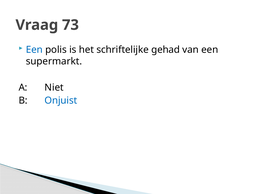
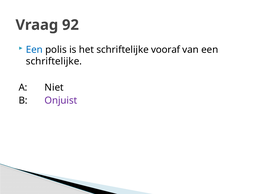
73: 73 -> 92 (70, 25)
gehad: gehad -> vooraf (166, 50)
supermarkt: supermarkt -> schriftelijke (54, 61)
Onjuist colour: blue -> purple (61, 101)
